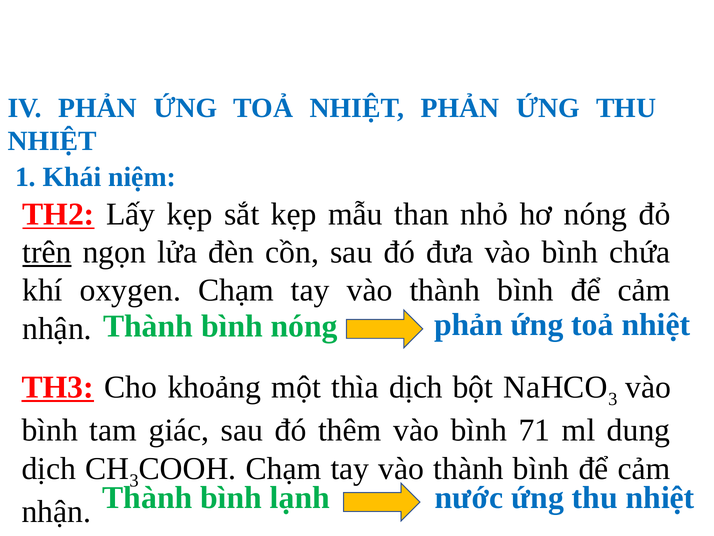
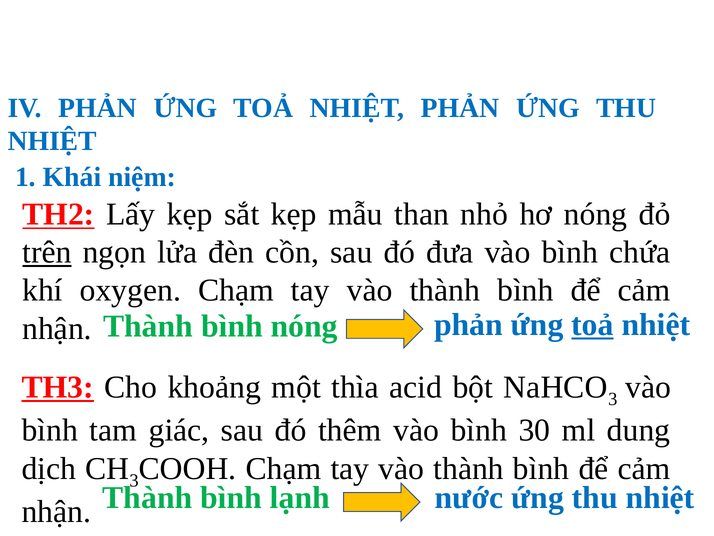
toả underline: none -> present (592, 324)
thìa dịch: dịch -> acid (416, 387)
71: 71 -> 30 (534, 430)
